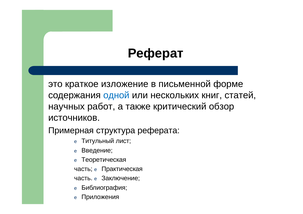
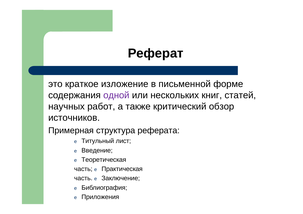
одной colour: blue -> purple (116, 95)
